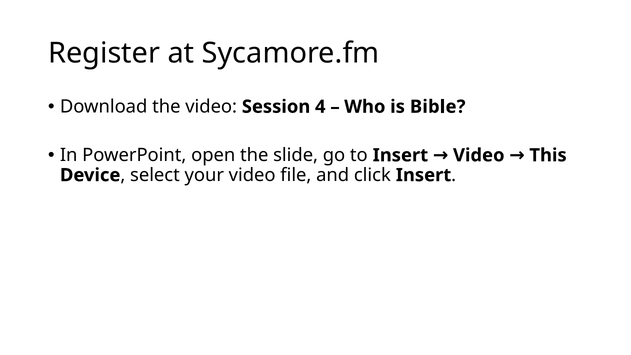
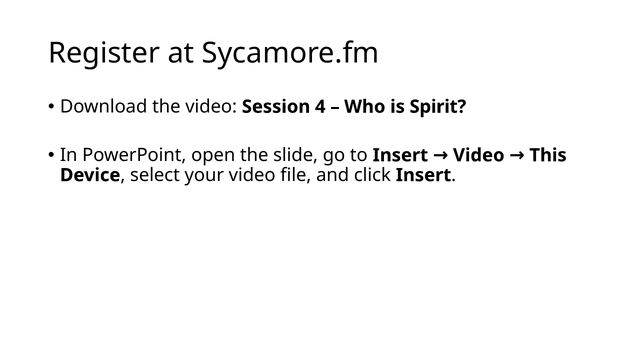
Bible: Bible -> Spirit (438, 107)
